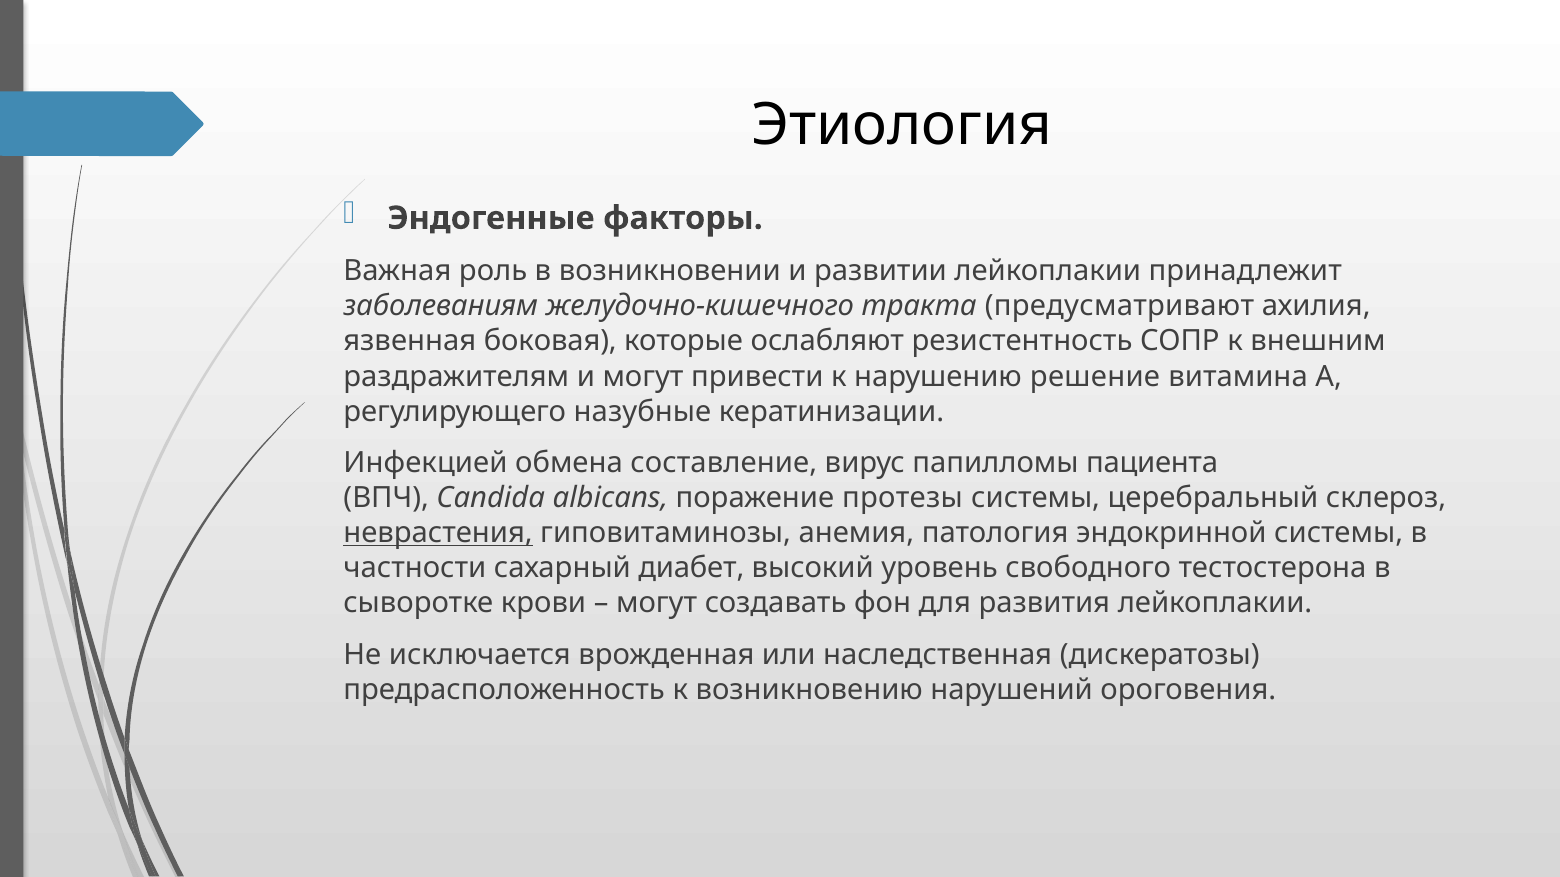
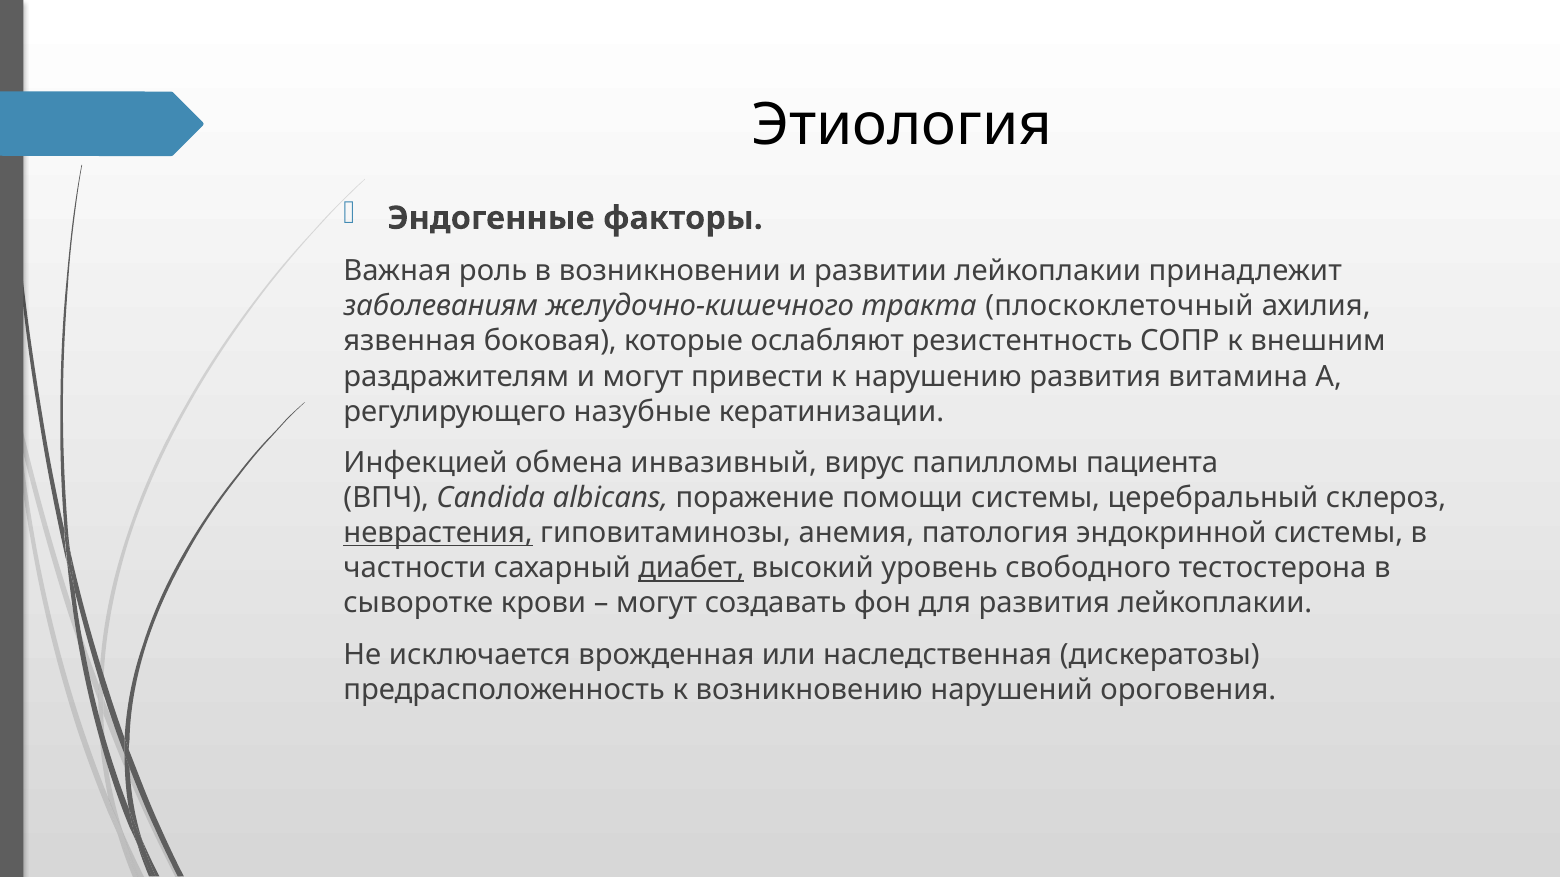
предусматривают: предусматривают -> плоскоклеточный (1119, 306)
нарушению решение: решение -> развития (1095, 377)
составление: составление -> инвазивный (724, 463)
протезы: протезы -> помощи (902, 498)
диабет underline: none -> present (691, 568)
